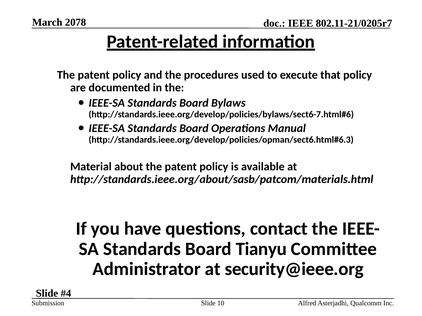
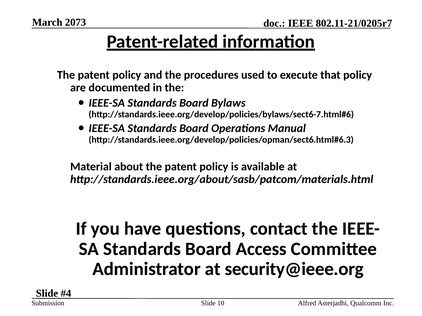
2078: 2078 -> 2073 (76, 22)
Tianyu: Tianyu -> Access (261, 249)
